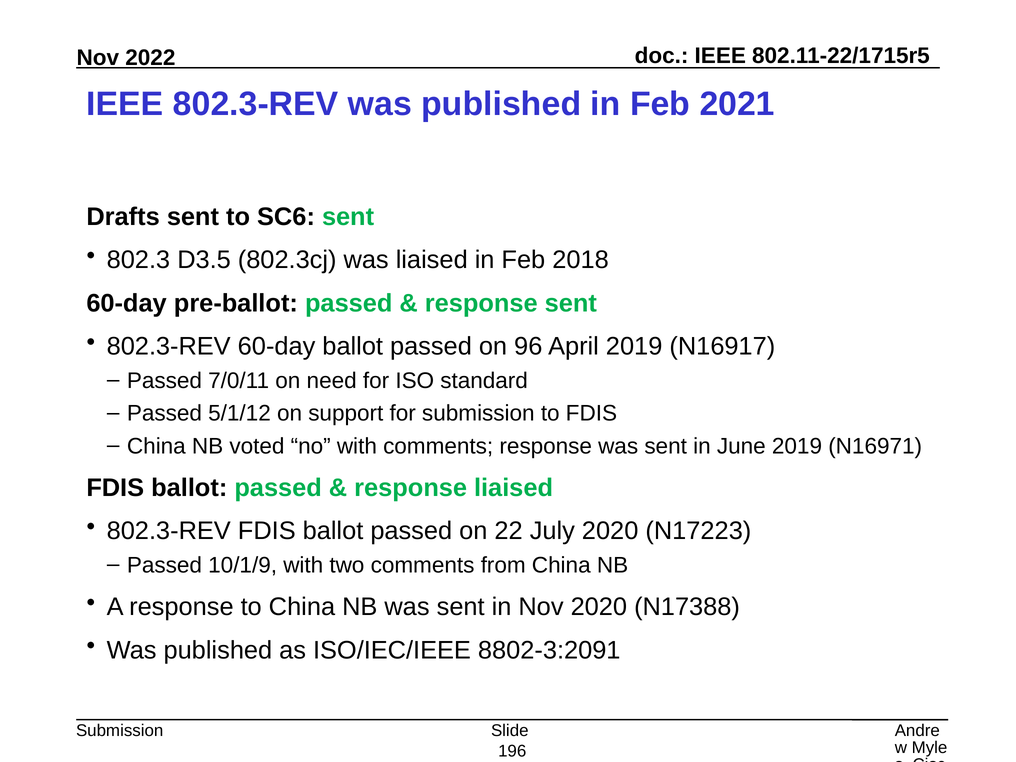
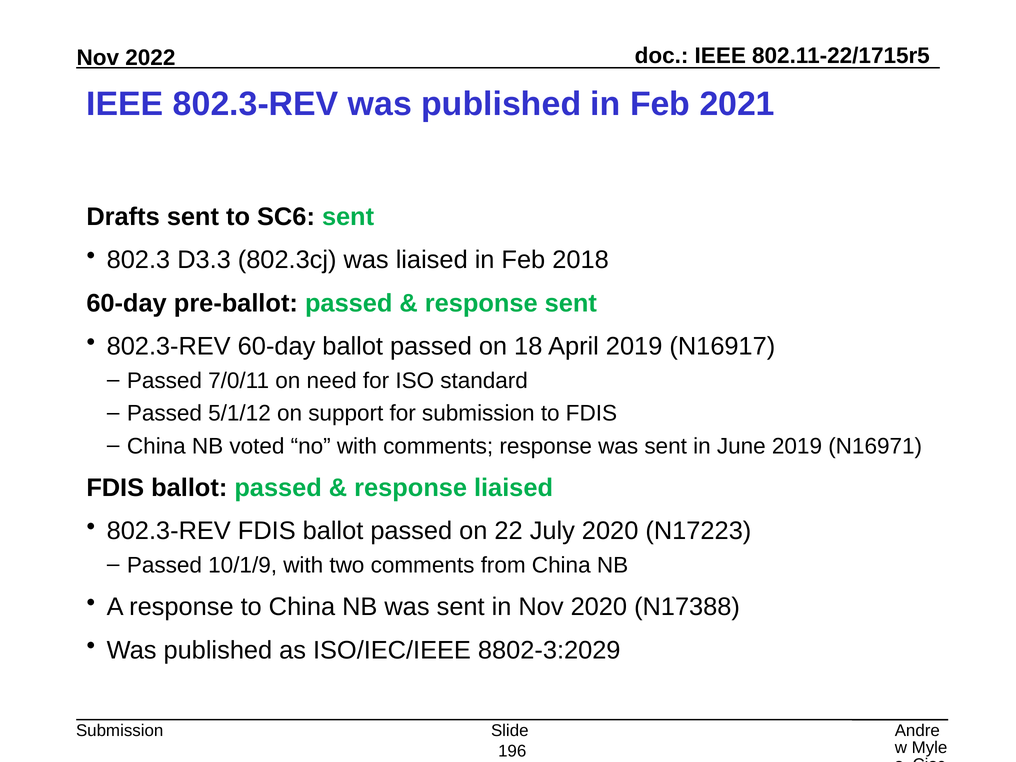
D3.5: D3.5 -> D3.3 (204, 260)
96: 96 -> 18 (528, 346)
8802-3:2091: 8802-3:2091 -> 8802-3:2029 (549, 650)
